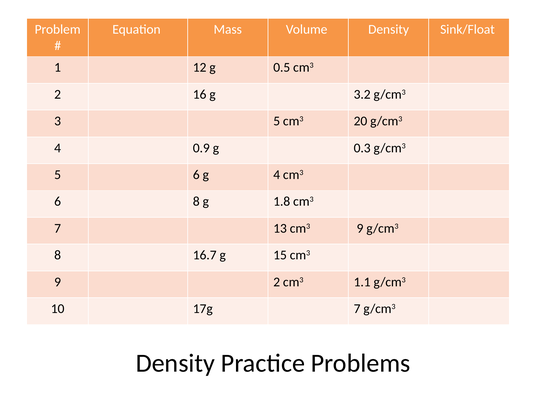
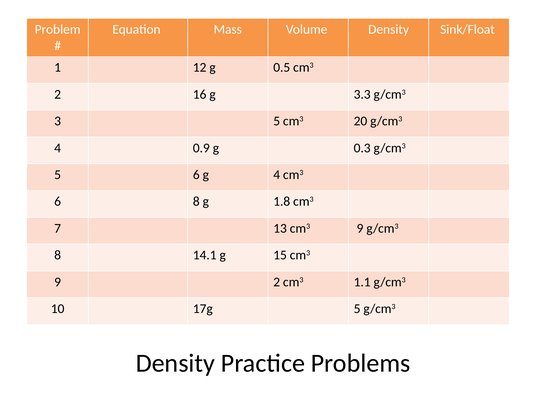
3.2: 3.2 -> 3.3 (362, 94)
16.7: 16.7 -> 14.1 (205, 255)
17g 7: 7 -> 5 (357, 309)
